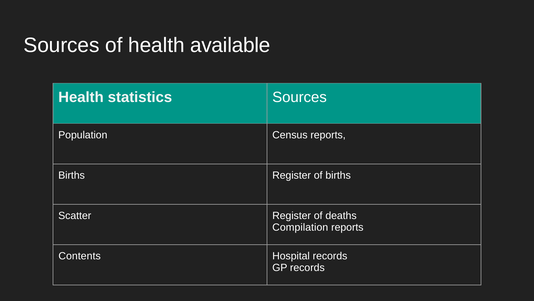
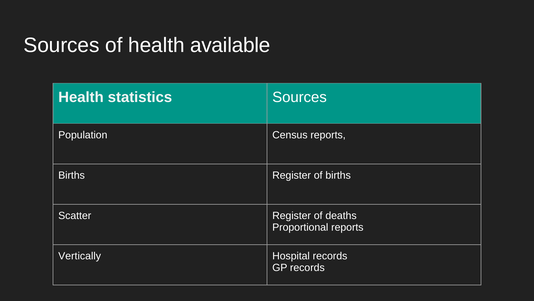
Compilation: Compilation -> Proportional (300, 227)
Contents: Contents -> Vertically (80, 255)
